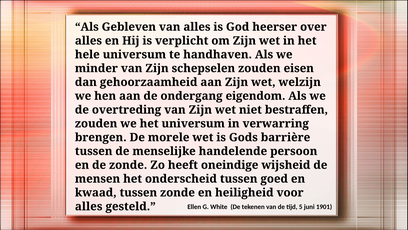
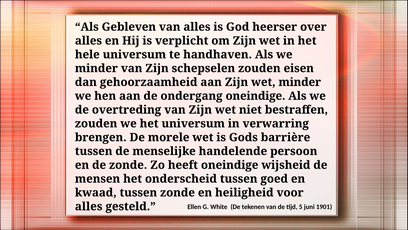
wet welzijn: welzijn -> minder (300, 82)
ondergang eigendom: eigendom -> oneindige (255, 96)
